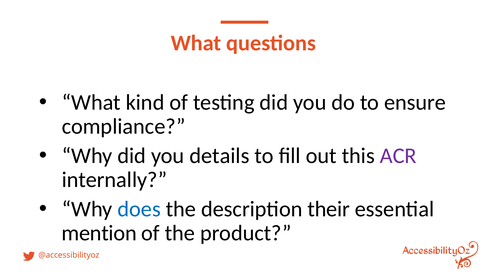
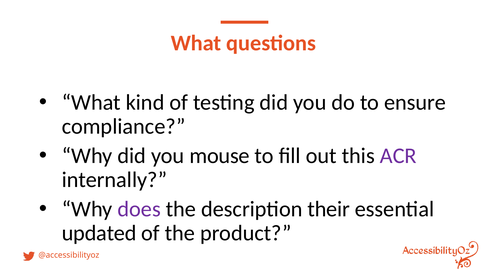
details: details -> mouse (220, 156)
does colour: blue -> purple (139, 209)
mention: mention -> updated (99, 233)
